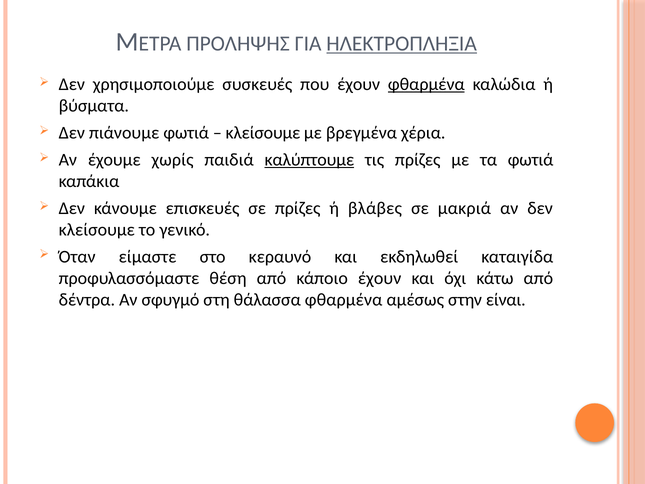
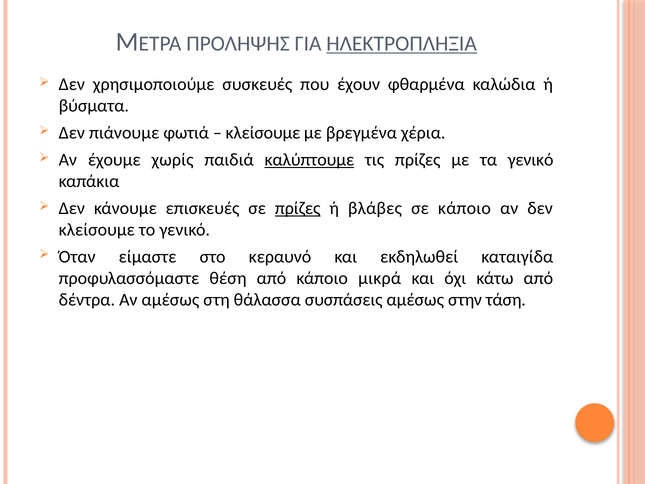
φθαρμένα underline: present -> none (426, 84)
τα φωτιά: φωτιά -> γενικό (531, 160)
πρίζες underline: none -> present (298, 208)
σε μακριά: μακριά -> κάποιο (464, 208)
κάποιο έχουν: έχουν -> μικρά (380, 278)
Αν σφυγμό: σφυγμό -> αμέσως (170, 300)
θάλασσα φθαρμένα: φθαρμένα -> συσπάσεις (344, 300)
είναι: είναι -> τάση (506, 300)
